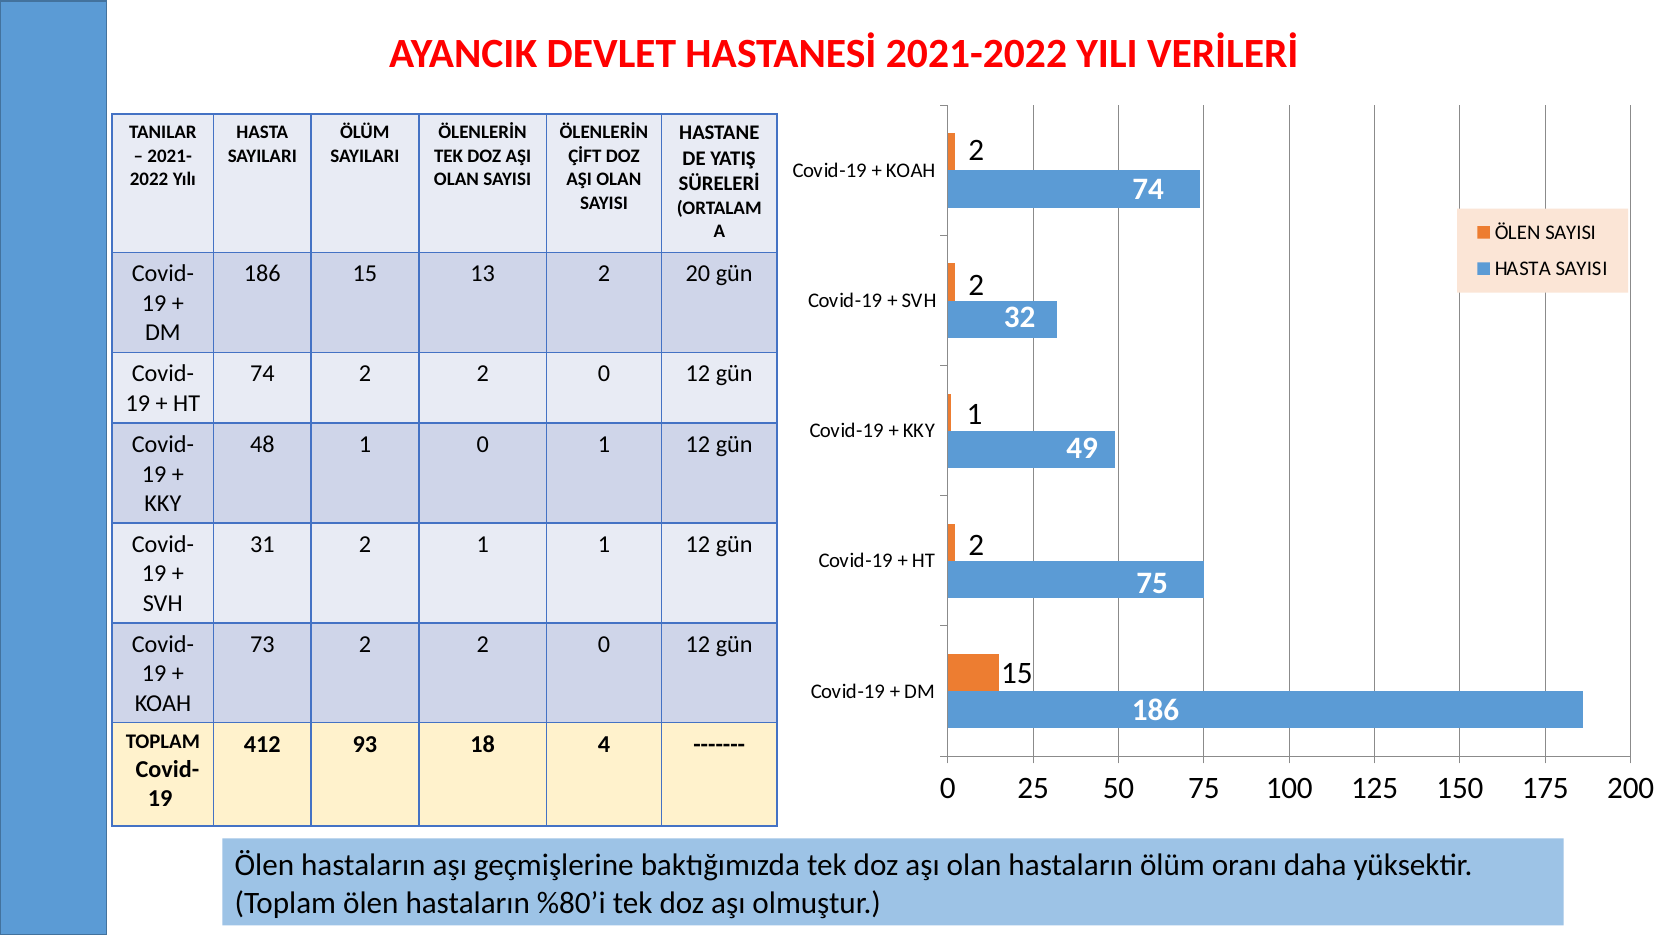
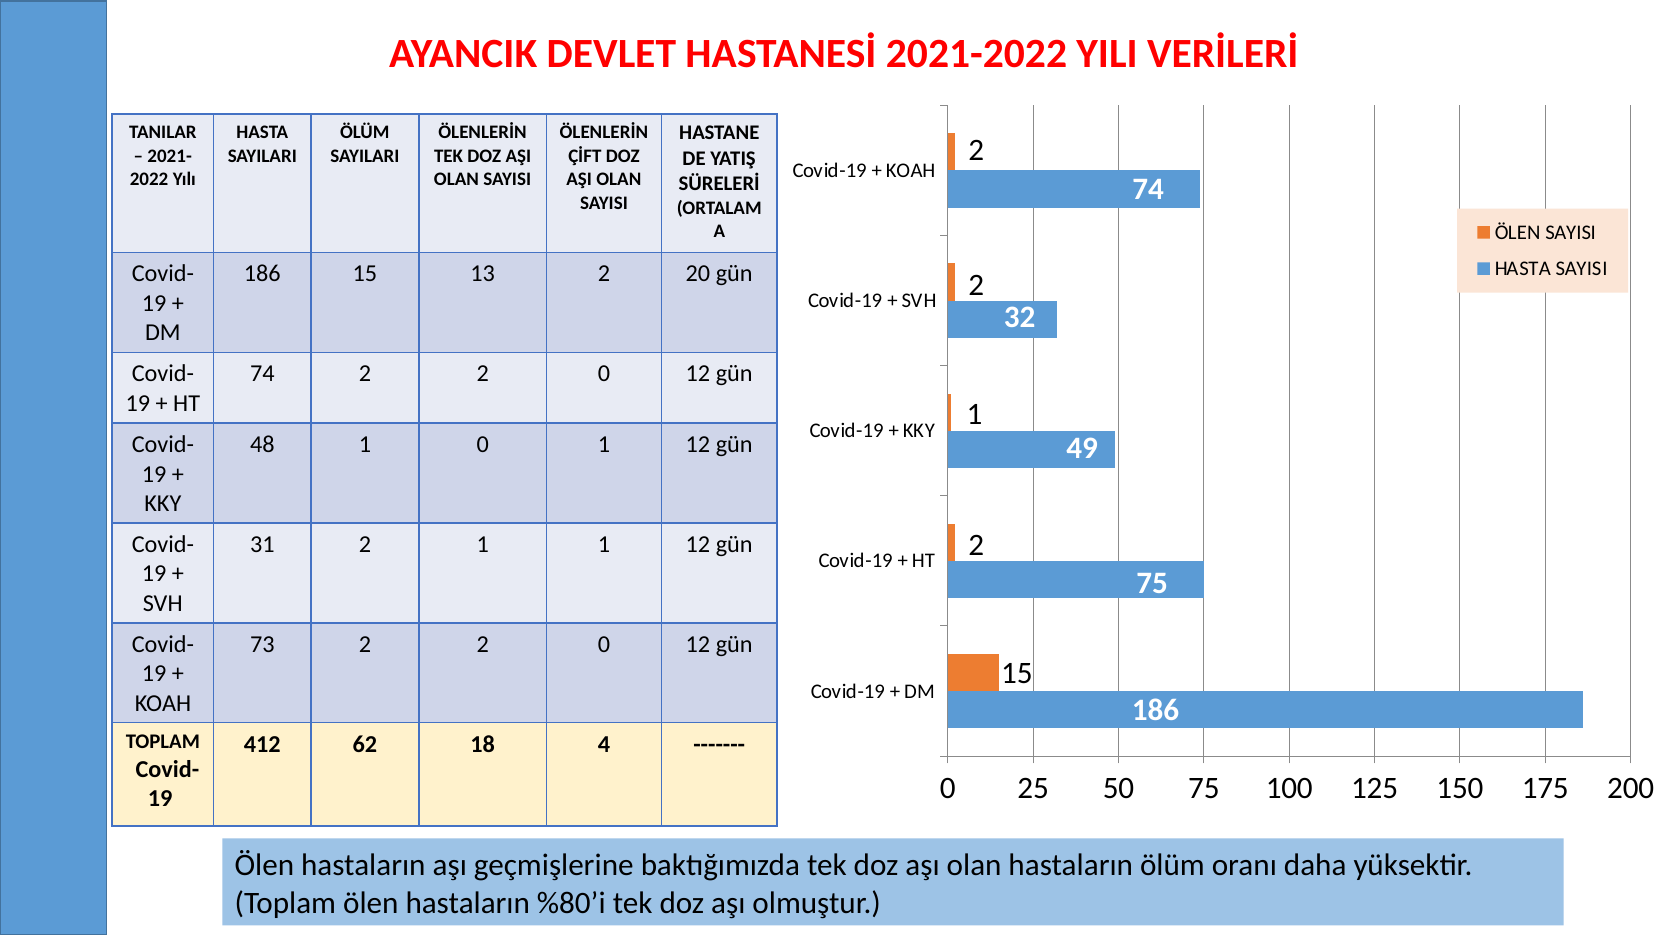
93: 93 -> 62 (365, 744)
